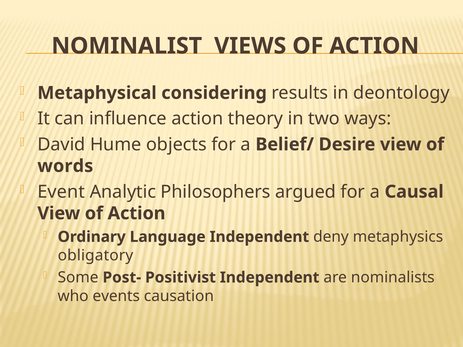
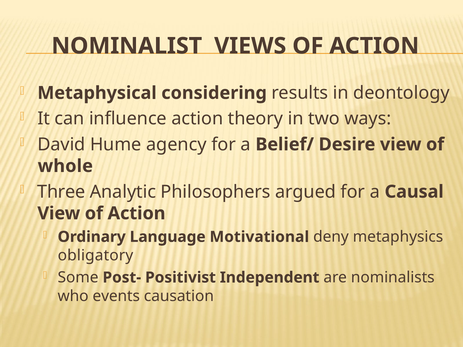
objects: objects -> agency (176, 145)
words: words -> whole (65, 166)
Event: Event -> Three (61, 192)
Language Independent: Independent -> Motivational (259, 237)
